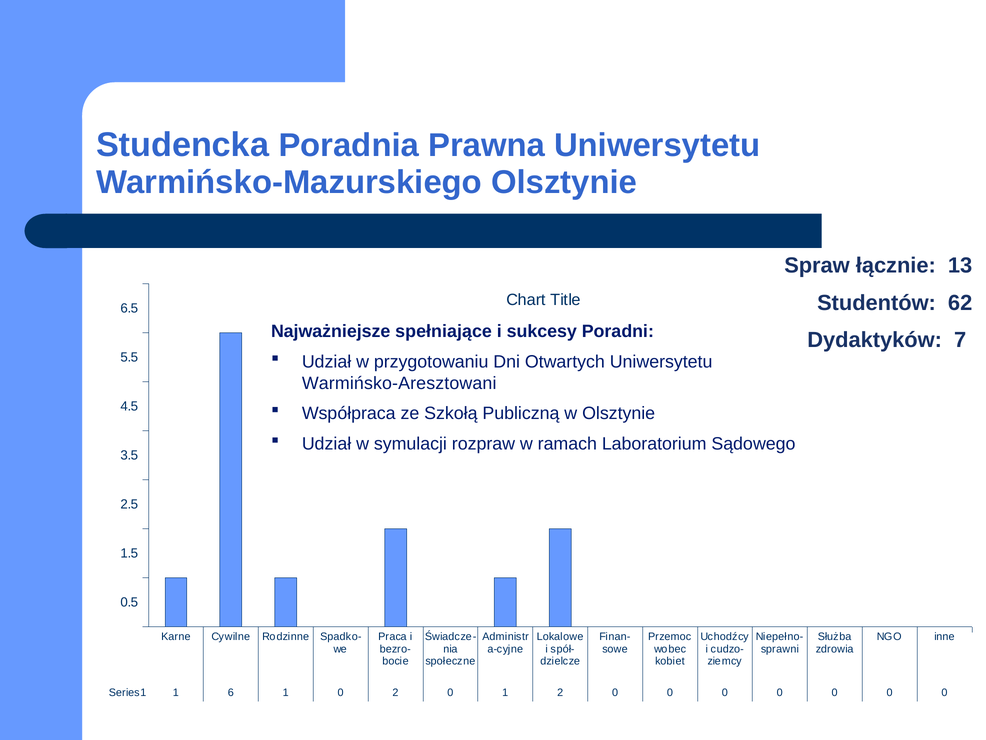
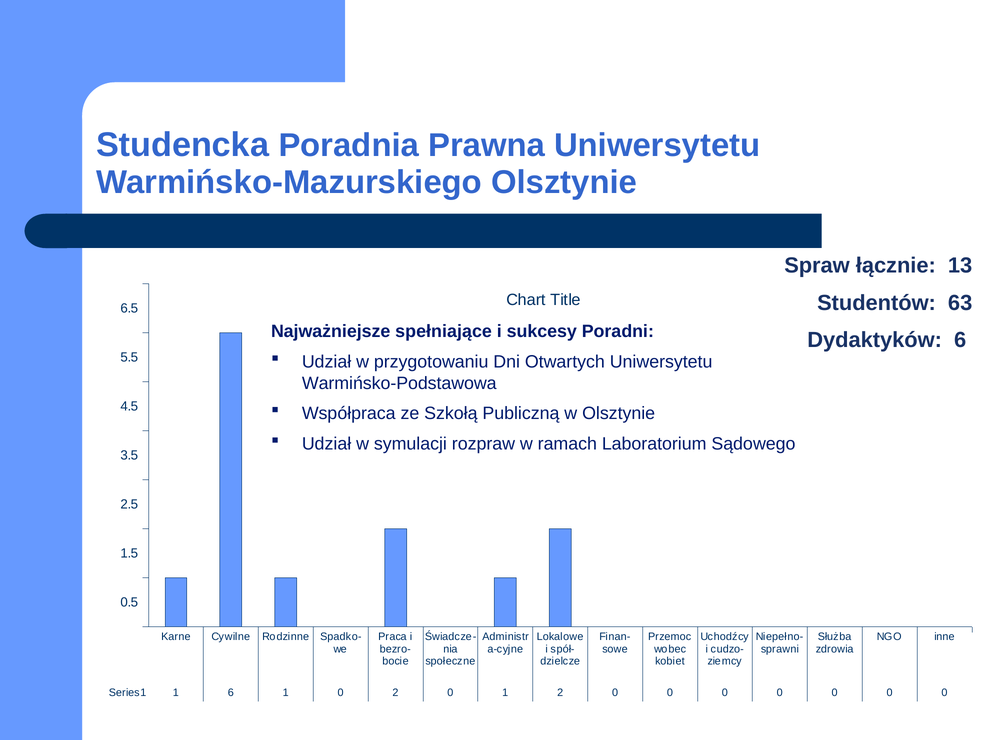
62: 62 -> 63 (960, 303)
Dydaktyków 7: 7 -> 6 (960, 340)
Warmińsko-Aresztowani: Warmińsko-Aresztowani -> Warmińsko-Podstawowa (399, 383)
